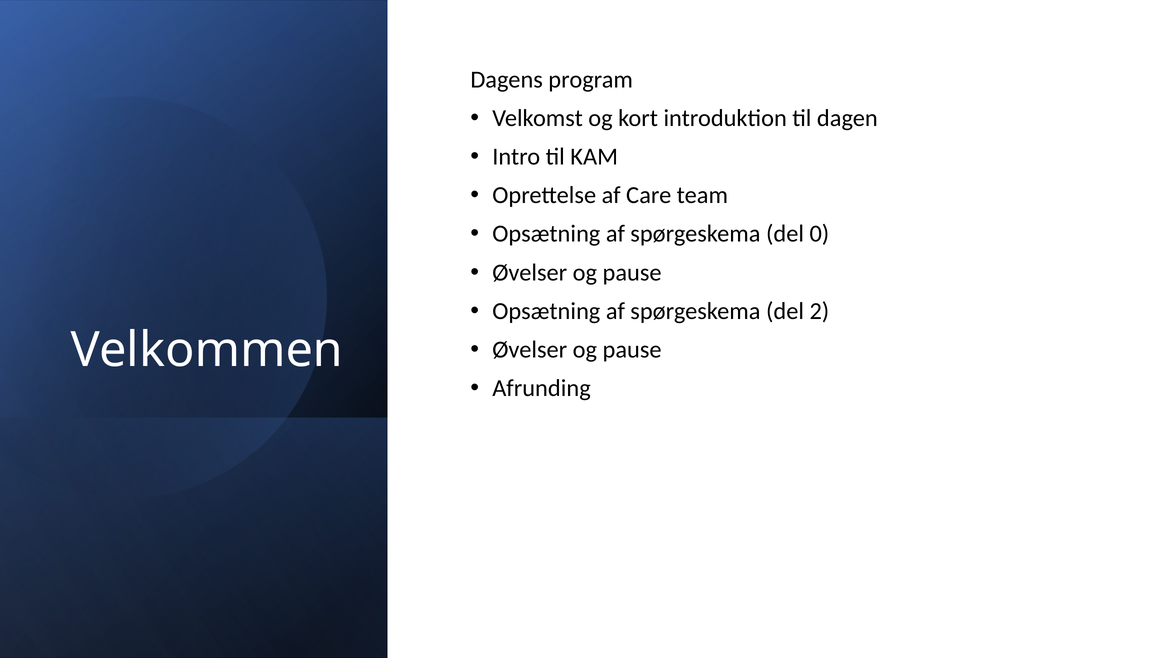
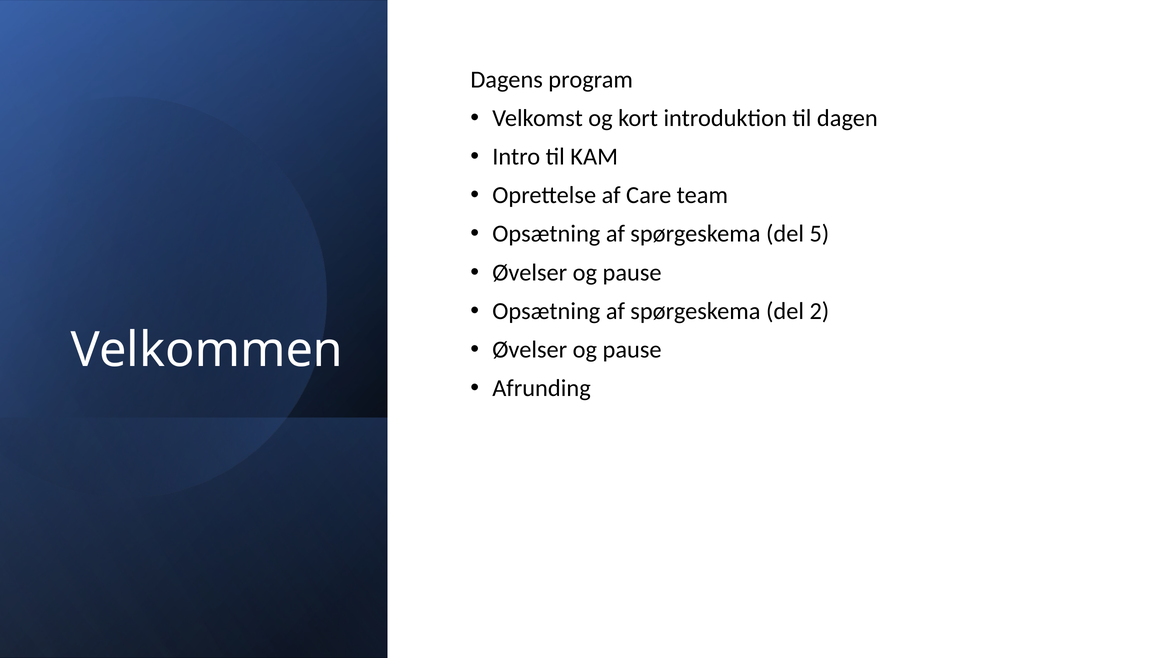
0: 0 -> 5 (819, 234)
